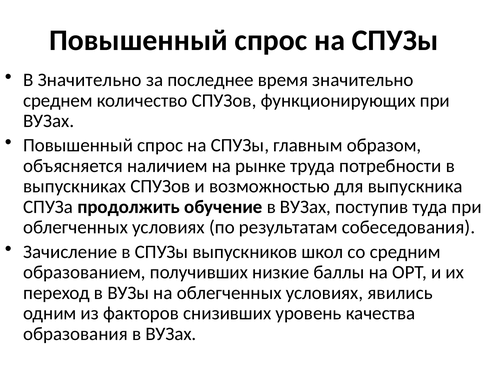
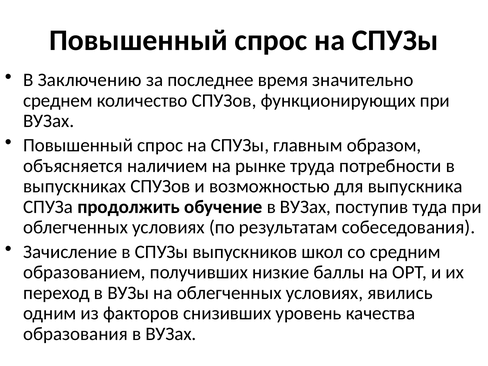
В Значительно: Значительно -> Заключению (90, 80)
